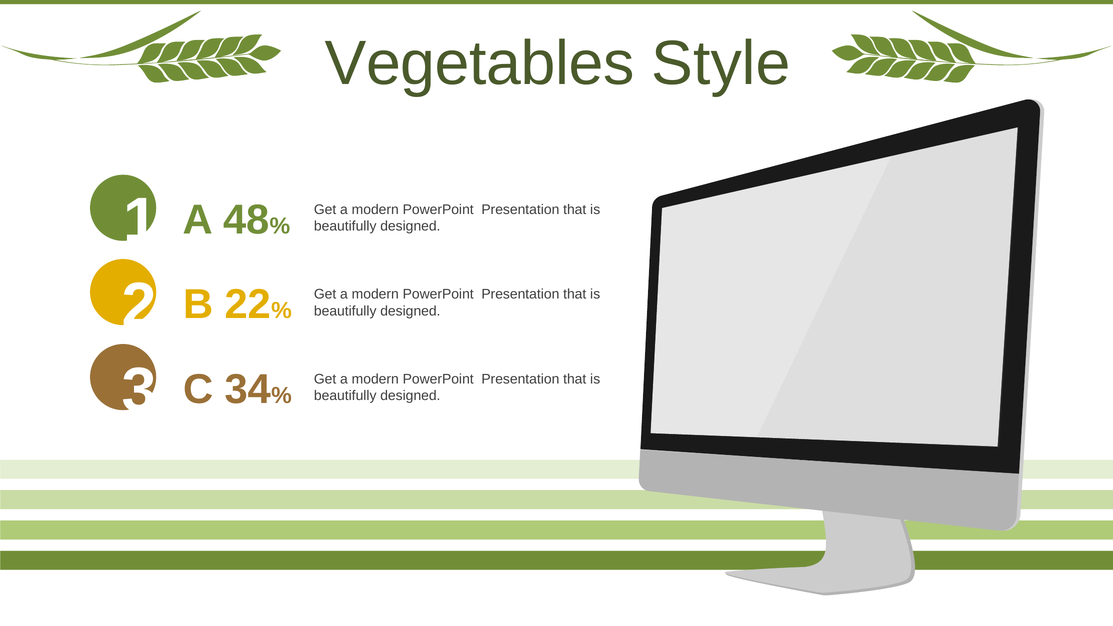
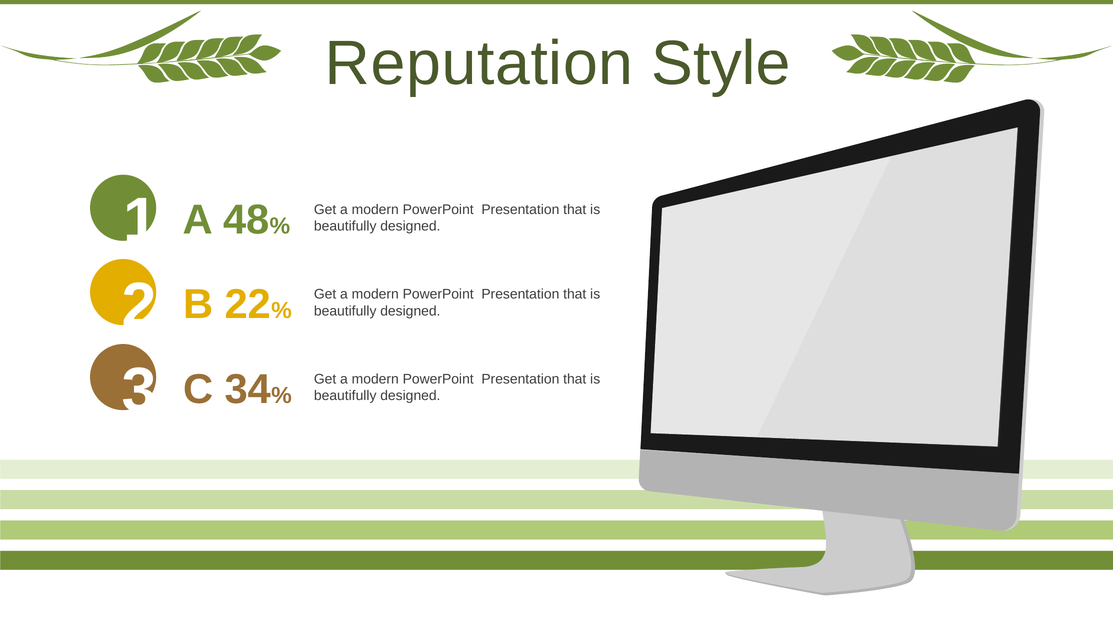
Vegetables: Vegetables -> Reputation (479, 64)
